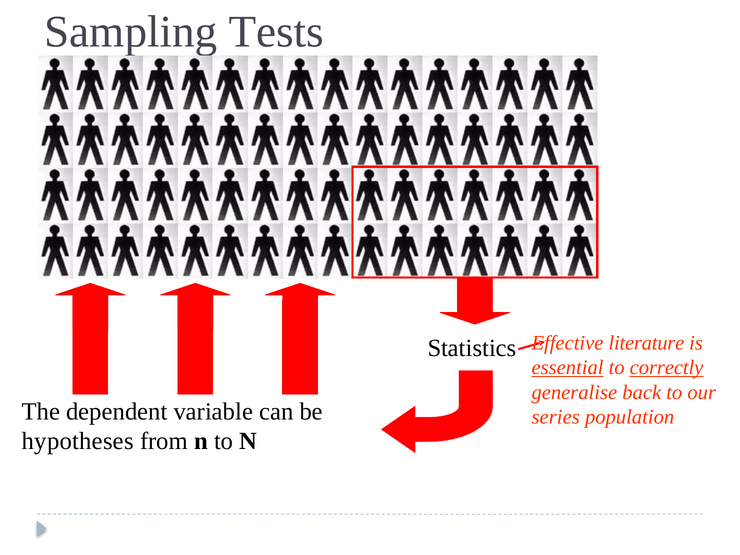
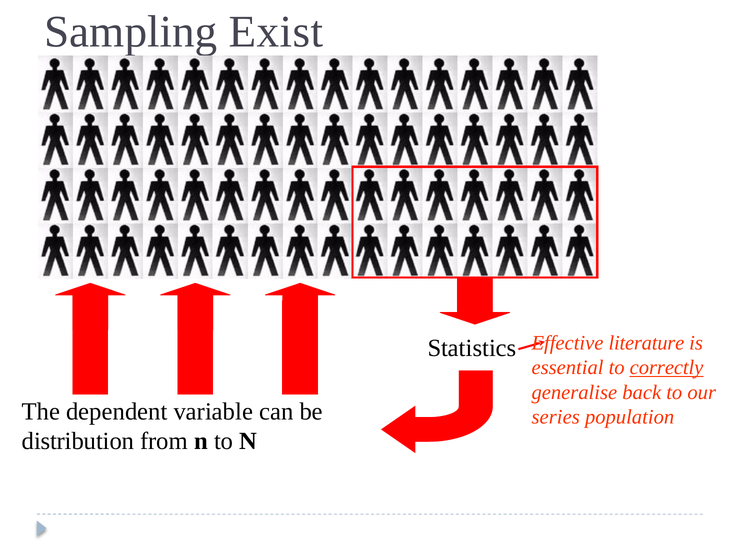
Tests: Tests -> Exist (276, 32)
essential underline: present -> none (568, 368)
hypotheses: hypotheses -> distribution (78, 441)
